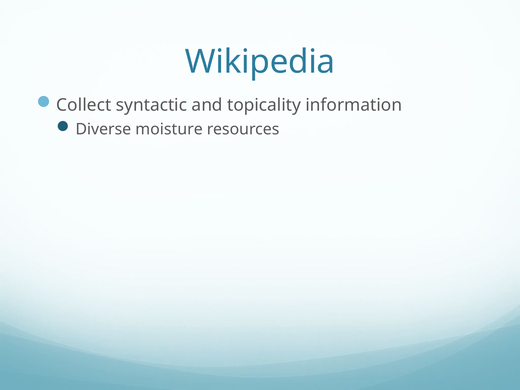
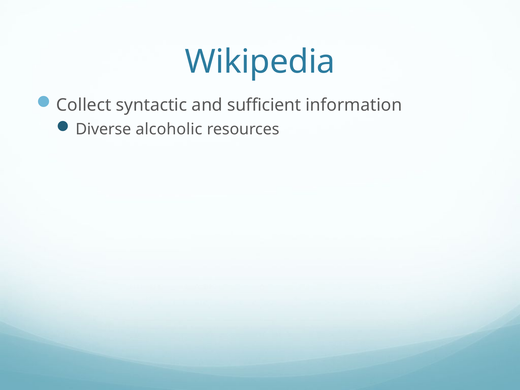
topicality: topicality -> sufficient (264, 105)
moisture: moisture -> alcoholic (169, 129)
